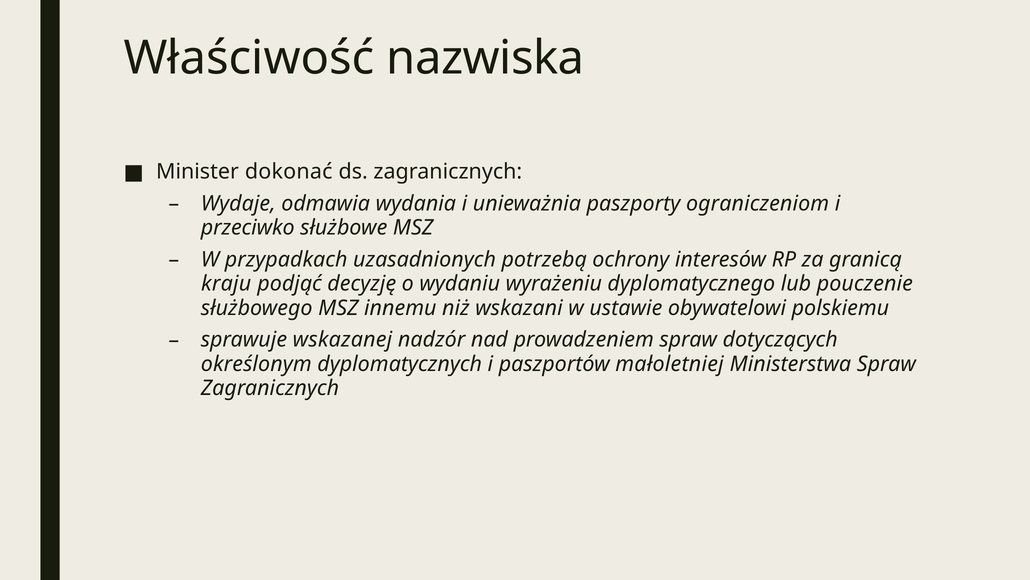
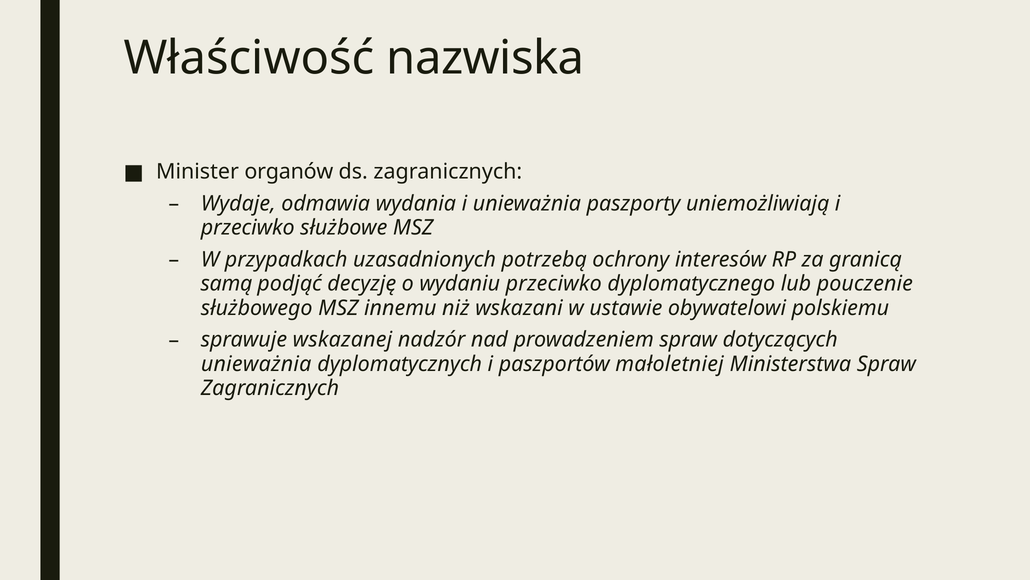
dokonać: dokonać -> organów (289, 171)
ograniczeniom: ograniczeniom -> uniemożliwiają (758, 203)
kraju: kraju -> samą (226, 283)
wydaniu wyrażeniu: wyrażeniu -> przeciwko (554, 283)
określonym: określonym -> unieważnia (256, 364)
